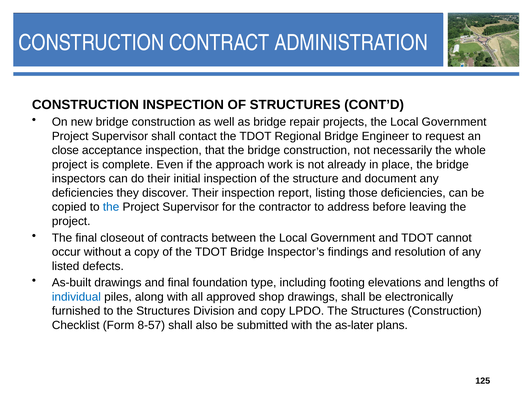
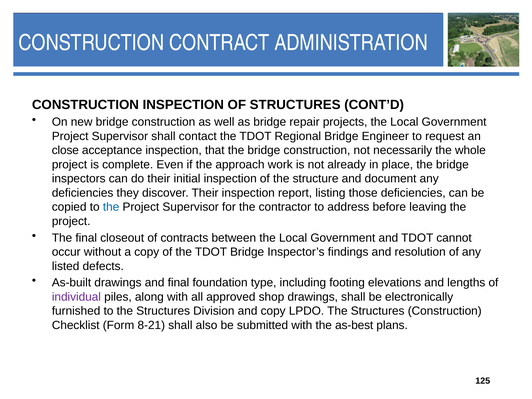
individual colour: blue -> purple (76, 297)
8-57: 8-57 -> 8-21 (151, 325)
as-later: as-later -> as-best (354, 325)
